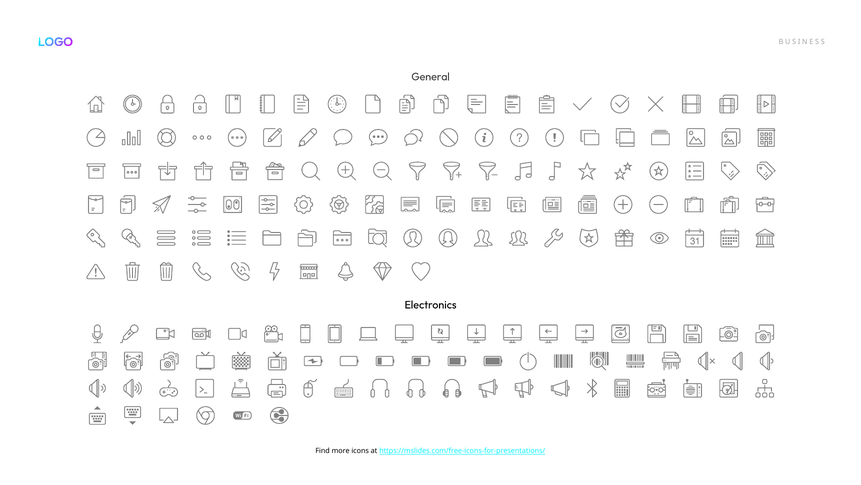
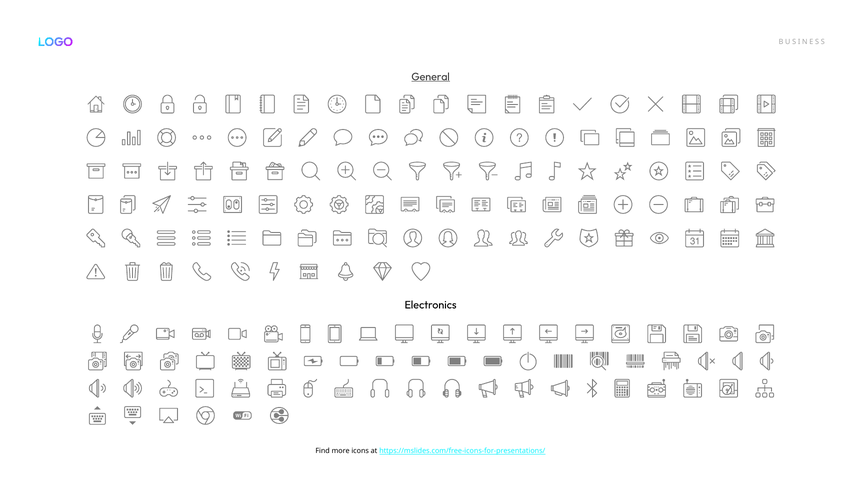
General underline: none -> present (431, 77)
